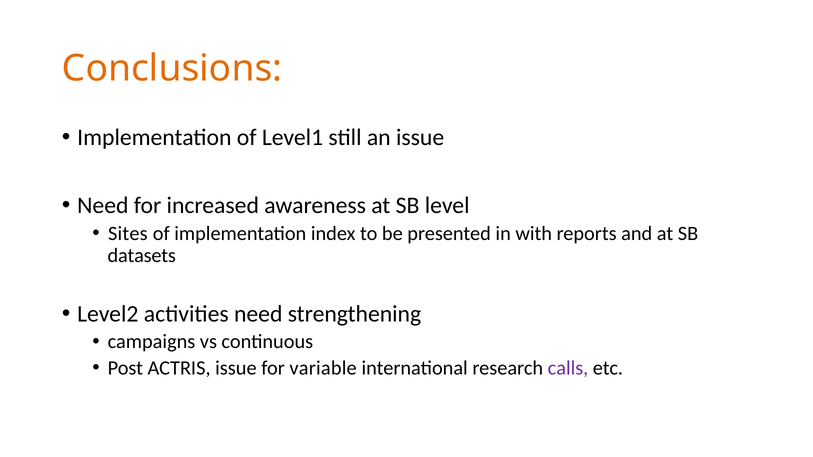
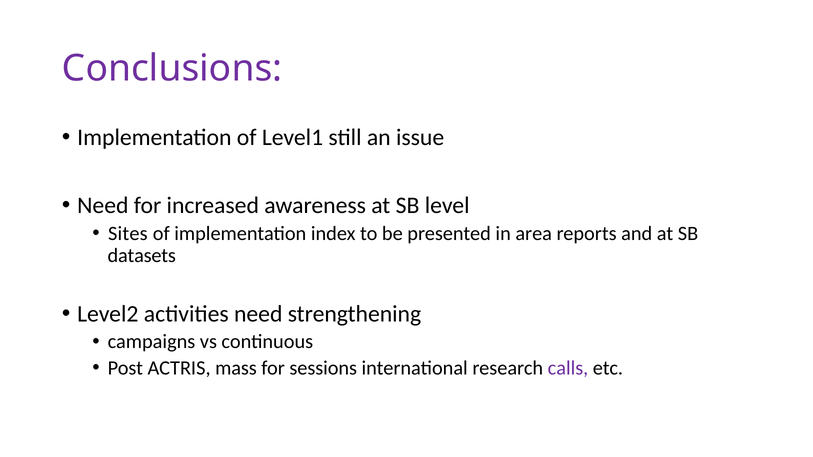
Conclusions colour: orange -> purple (172, 68)
with: with -> area (534, 234)
ACTRIS issue: issue -> mass (236, 368)
variable: variable -> sessions (323, 368)
